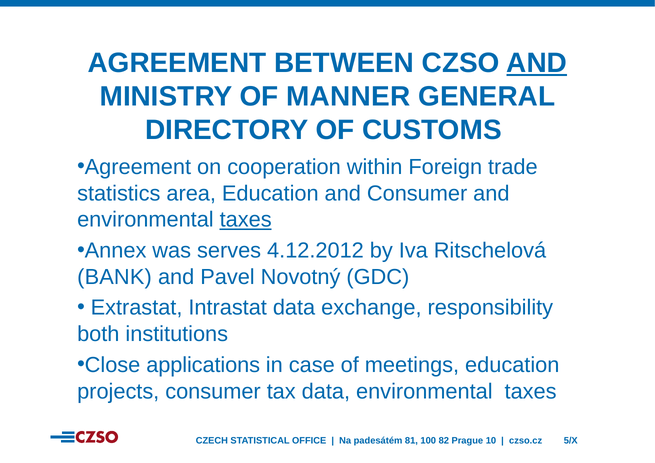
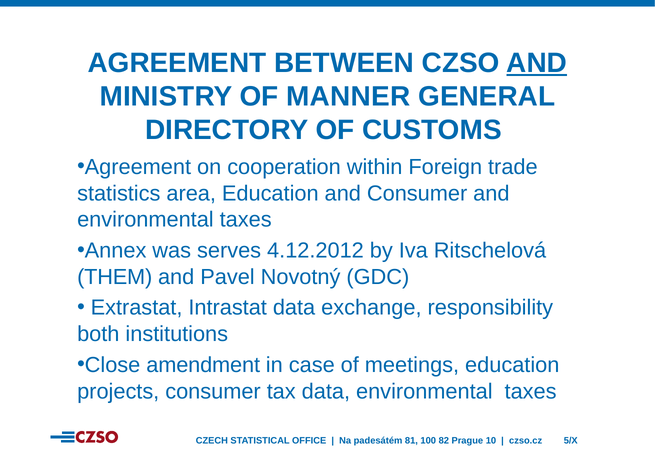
taxes underline: present -> none (246, 220)
BANK: BANK -> THEM (115, 277)
applications: applications -> amendment (203, 365)
